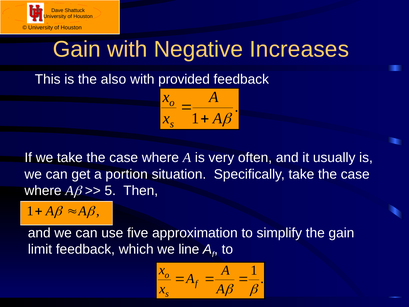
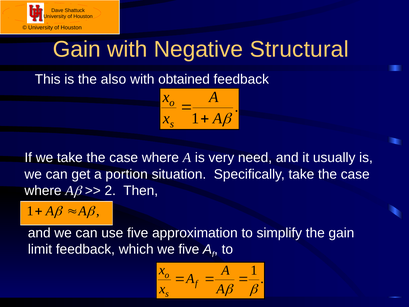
Increases: Increases -> Structural (299, 49)
provided: provided -> obtained (184, 79)
often: often -> need (255, 158)
5: 5 -> 2 (110, 190)
we line: line -> five (189, 249)
